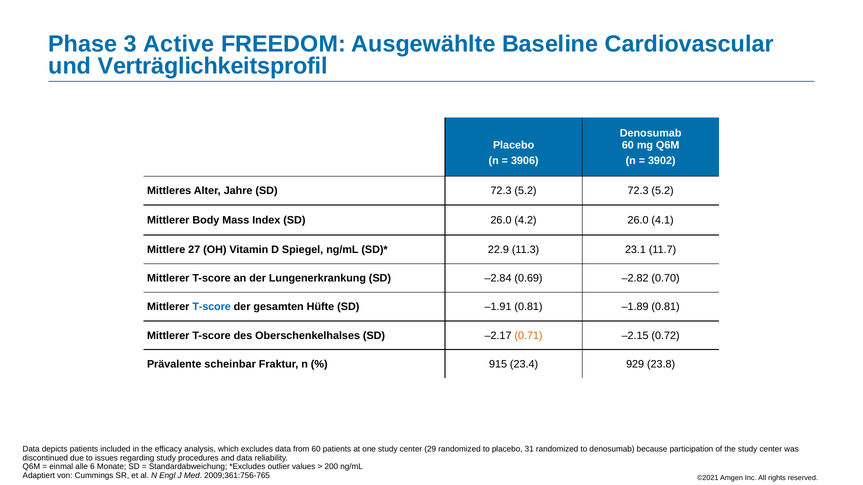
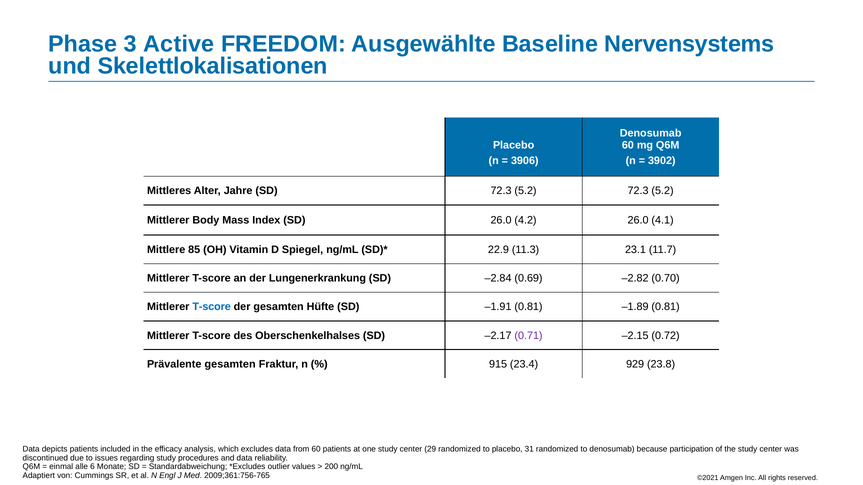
Cardiovascular: Cardiovascular -> Nervensystems (689, 44)
Verträglichkeitsprofil: Verträglichkeitsprofil -> Skelettlokalisationen (213, 66)
27: 27 -> 85 (194, 250)
0.71 colour: orange -> purple (529, 336)
Prävalente scheinbar: scheinbar -> gesamten (230, 364)
